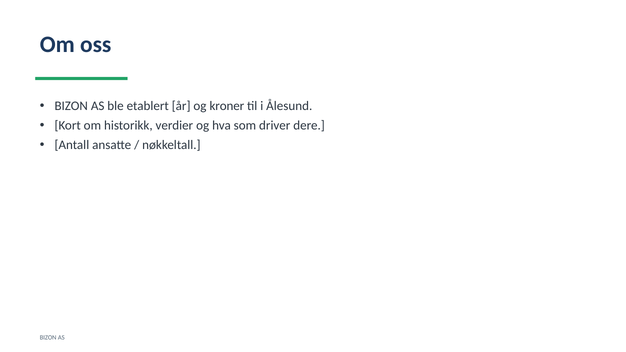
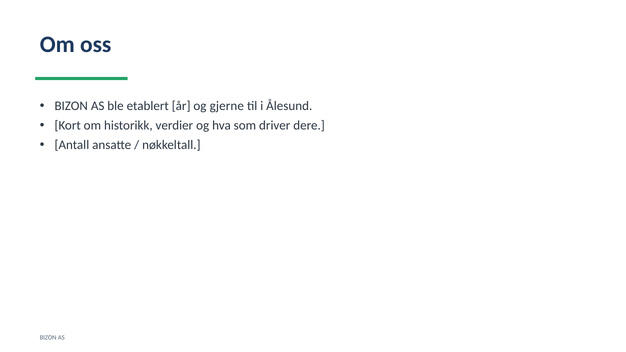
kroner: kroner -> gjerne (227, 106)
